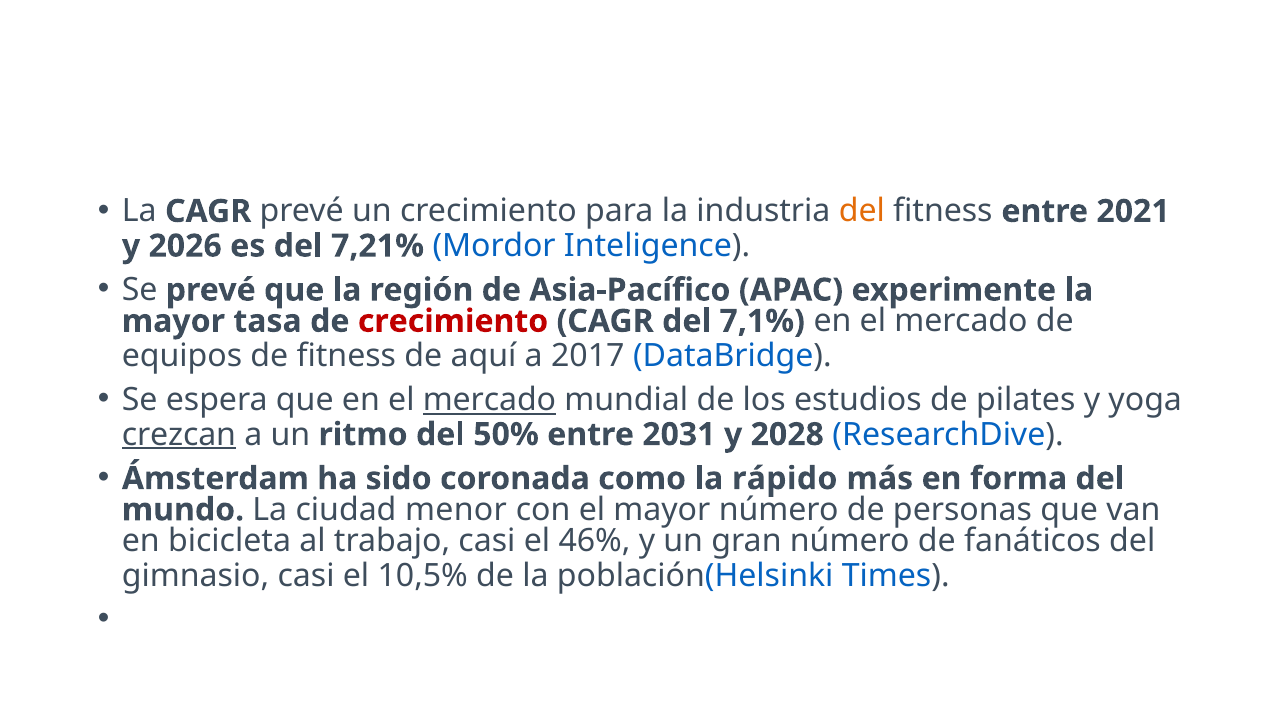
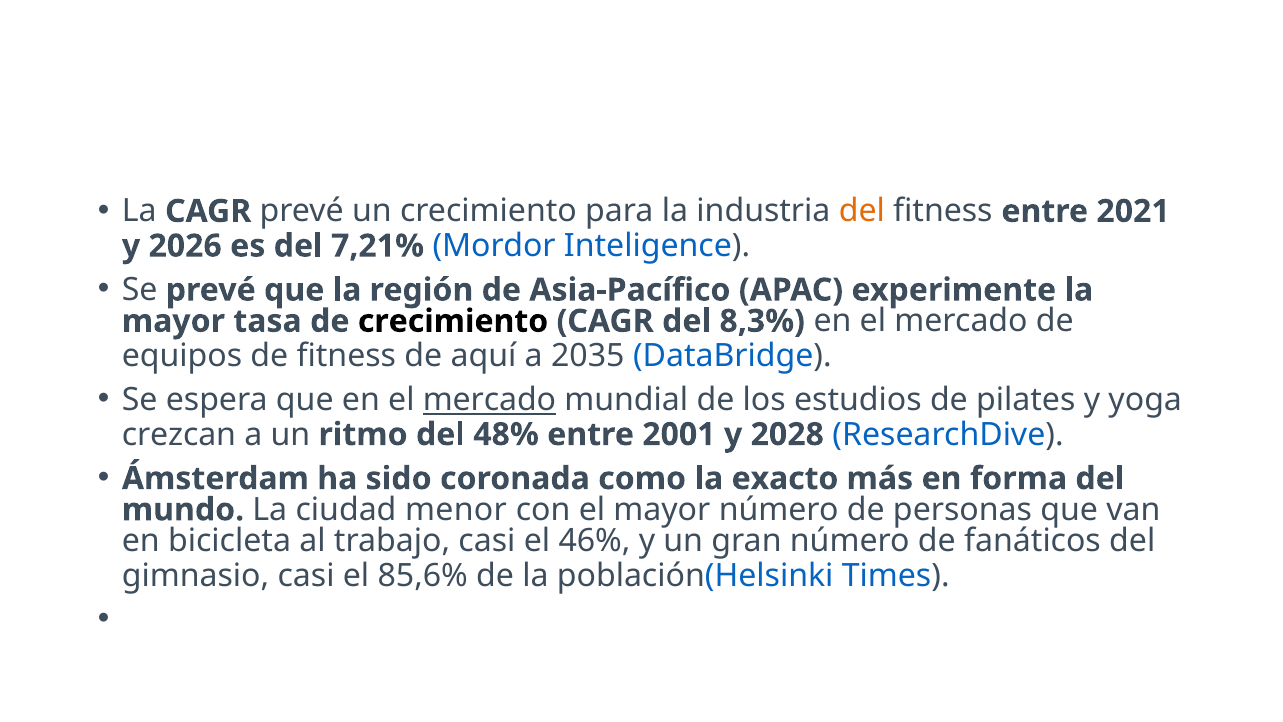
crecimiento colour: red -> black (453, 321)
7,1%: 7,1% -> 8,3% (762, 321)
2017: 2017 -> 2035 (588, 356)
crezcan underline: present -> none (179, 434)
50%: 50% -> 48% (506, 434)
2031: 2031 -> 2001 (679, 434)
rápido: rápido -> exacto (785, 478)
10,5%: 10,5% -> 85,6% (423, 575)
